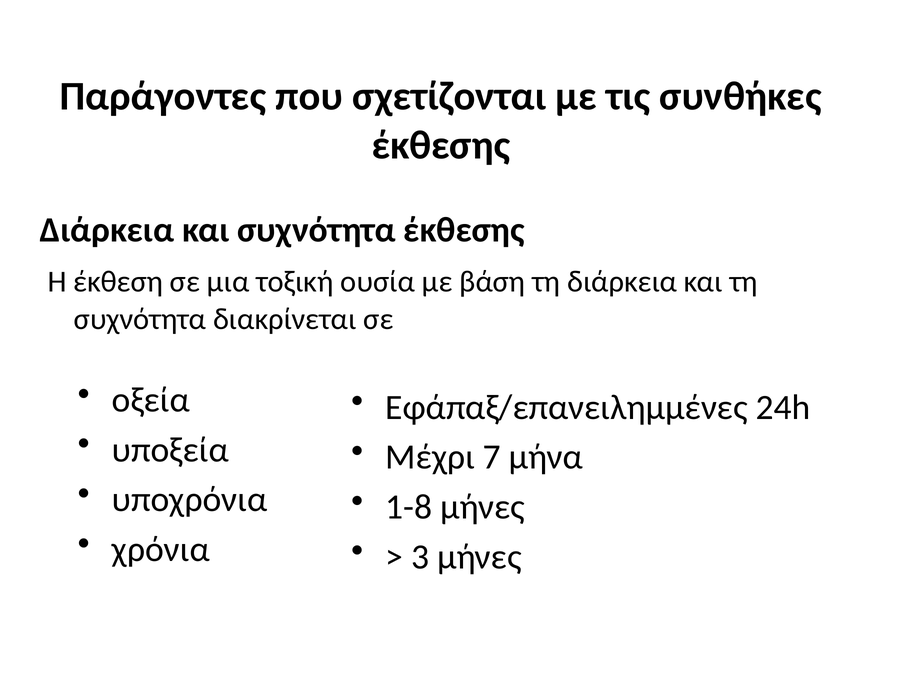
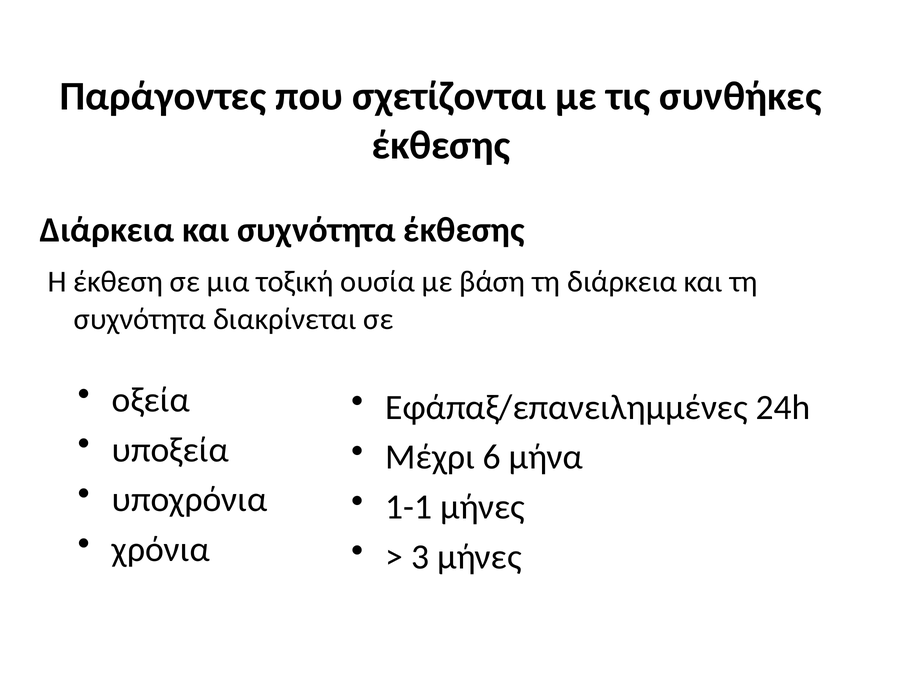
7: 7 -> 6 (492, 457)
1-8: 1-8 -> 1-1 (409, 507)
